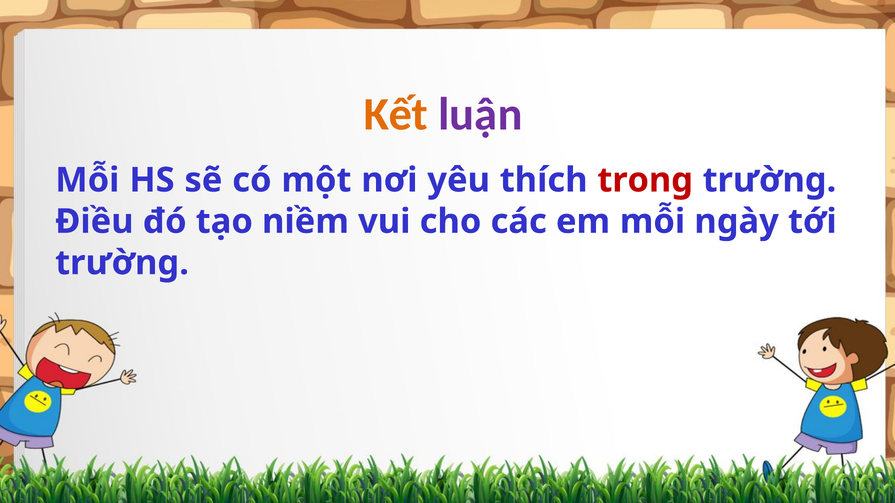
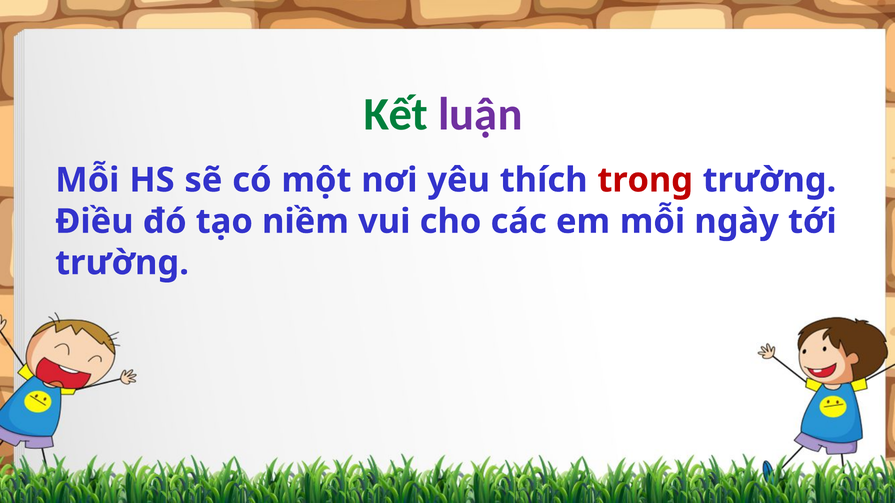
Kết colour: orange -> green (396, 114)
